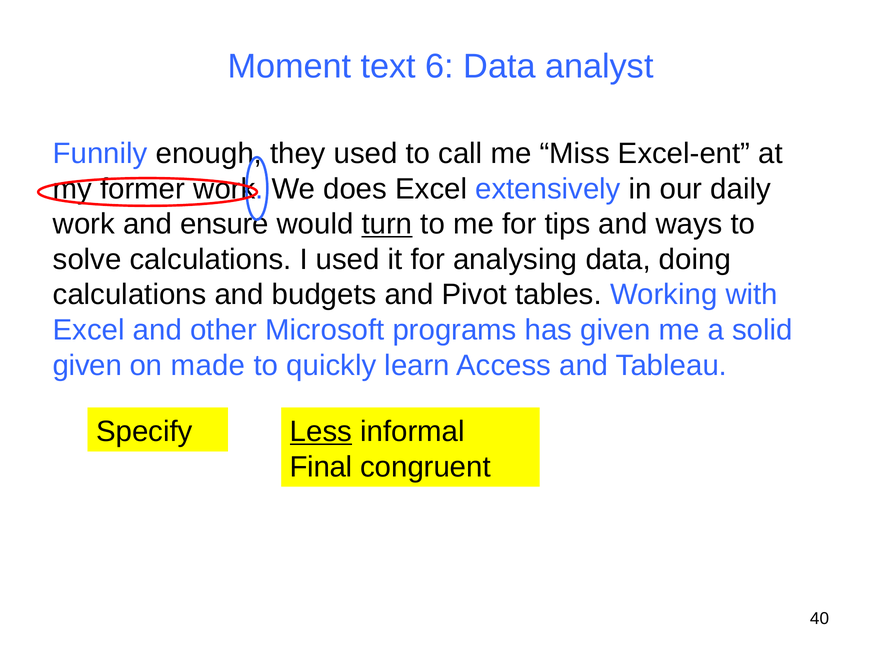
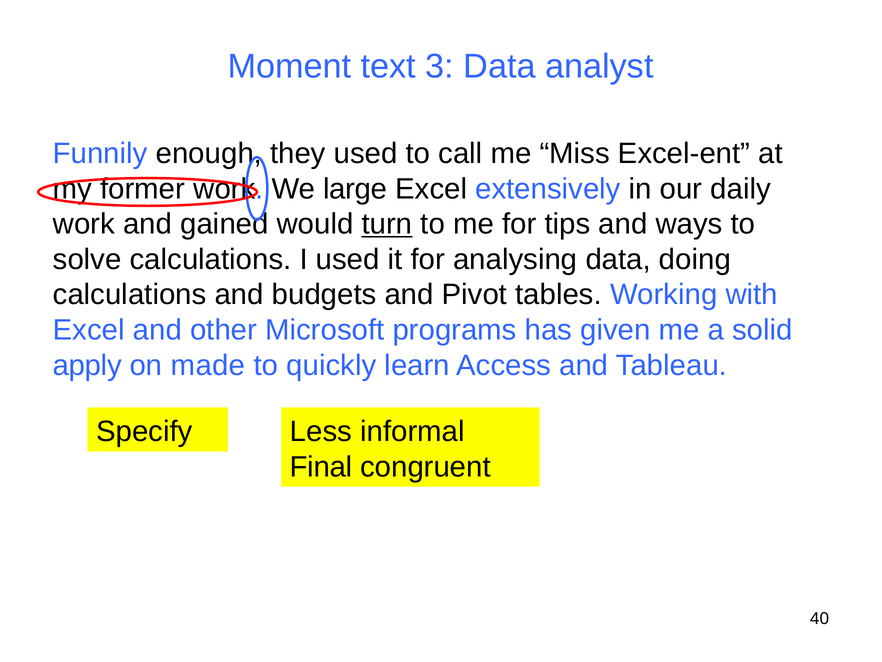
6: 6 -> 3 (440, 66)
does: does -> large (355, 189)
ensure: ensure -> gained (224, 224)
given: given -> apply (87, 365)
Less underline: present -> none (321, 431)
